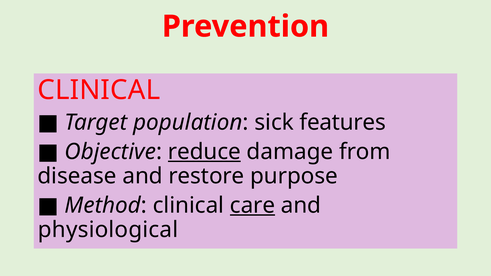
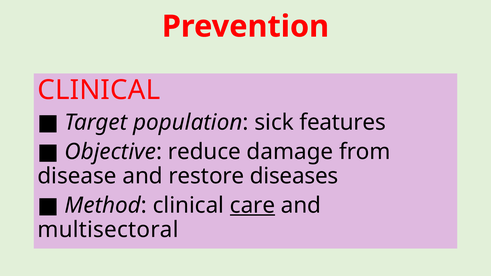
reduce underline: present -> none (204, 152)
purpose: purpose -> diseases (294, 176)
physiological: physiological -> multisectoral (108, 230)
